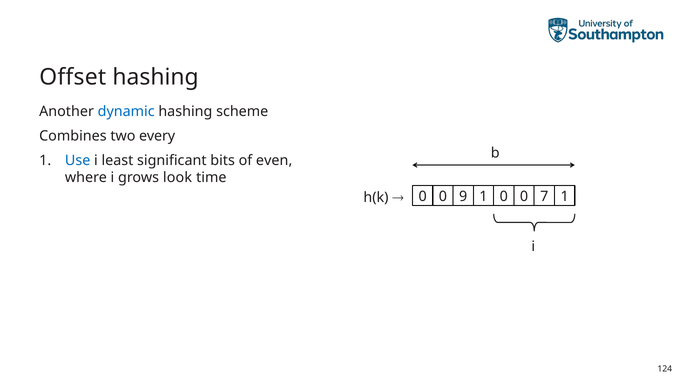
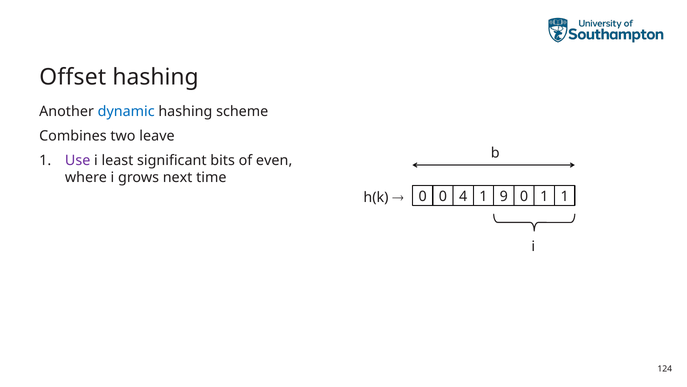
every: every -> leave (157, 136)
Use colour: blue -> purple (78, 160)
look: look -> next (178, 177)
9: 9 -> 4 (463, 196)
0: 0 -> 9 (504, 196)
0 7: 7 -> 1 (544, 196)
